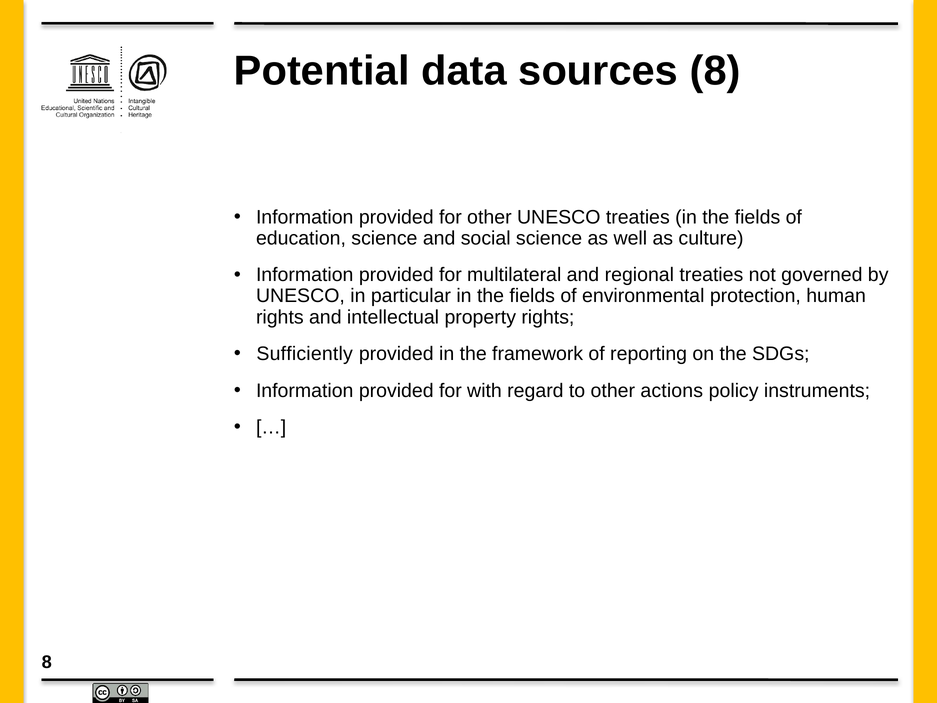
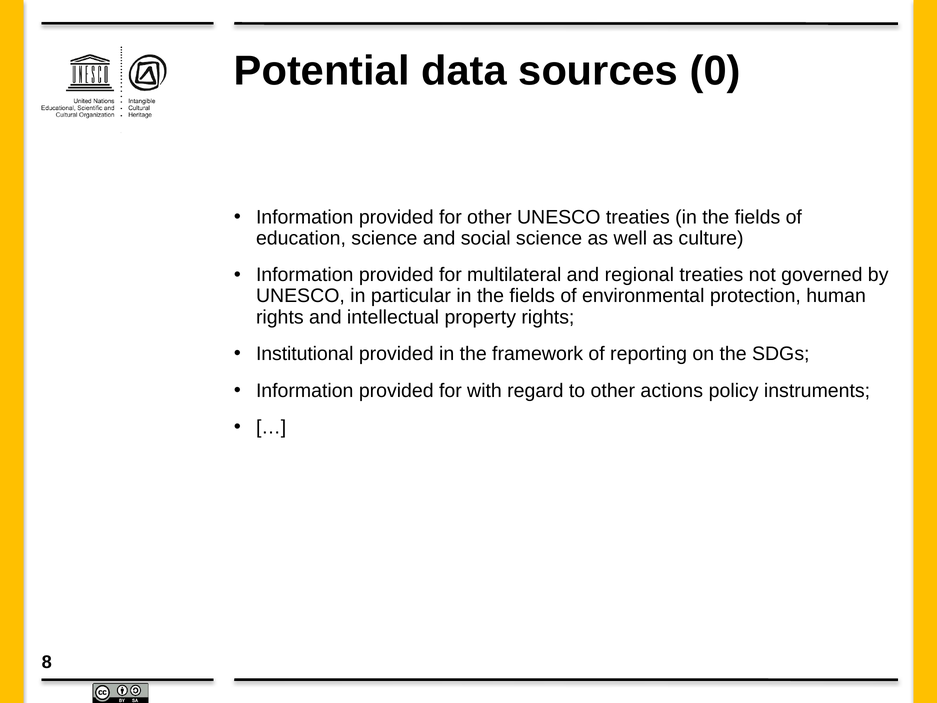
sources 8: 8 -> 0 (715, 71)
Sufficiently: Sufficiently -> Institutional (305, 354)
